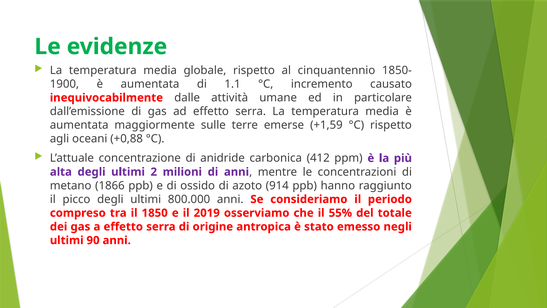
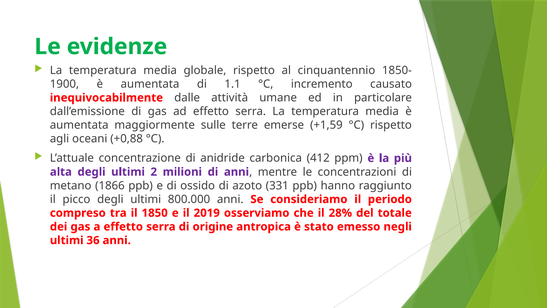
914: 914 -> 331 (277, 185)
55%: 55% -> 28% (340, 213)
90: 90 -> 36 (93, 240)
